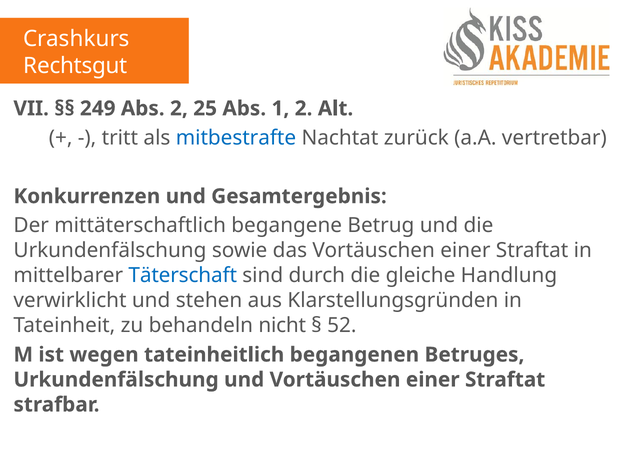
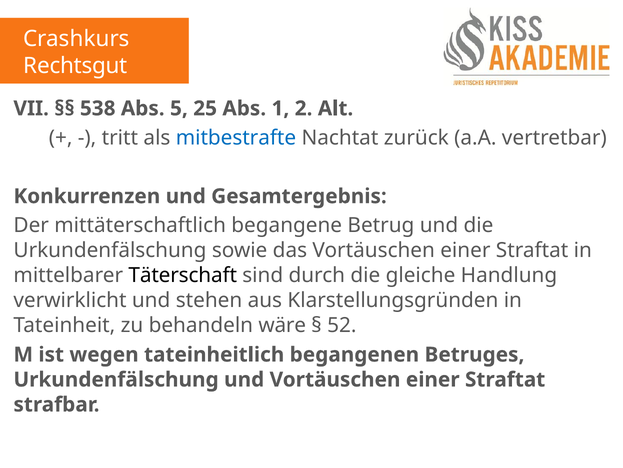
249: 249 -> 538 (98, 108)
Abs 2: 2 -> 5 (179, 108)
Täterschaft colour: blue -> black (183, 275)
nicht: nicht -> wäre (282, 325)
